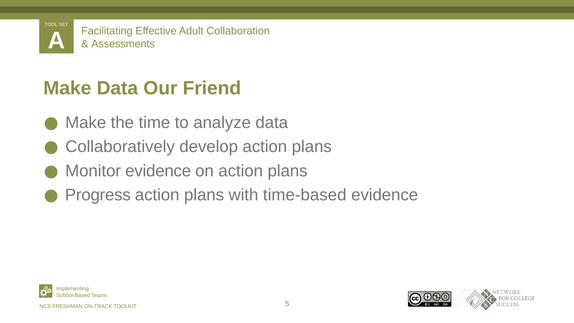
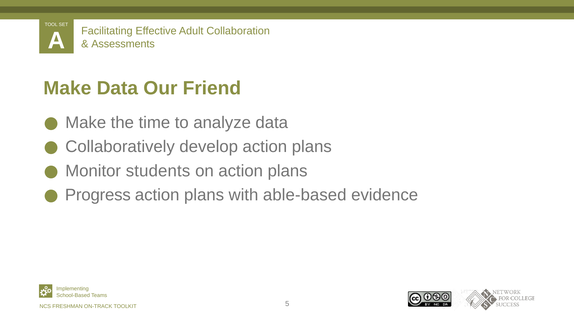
Monitor evidence: evidence -> students (158, 171)
time-based: time-based -> able-based (305, 195)
